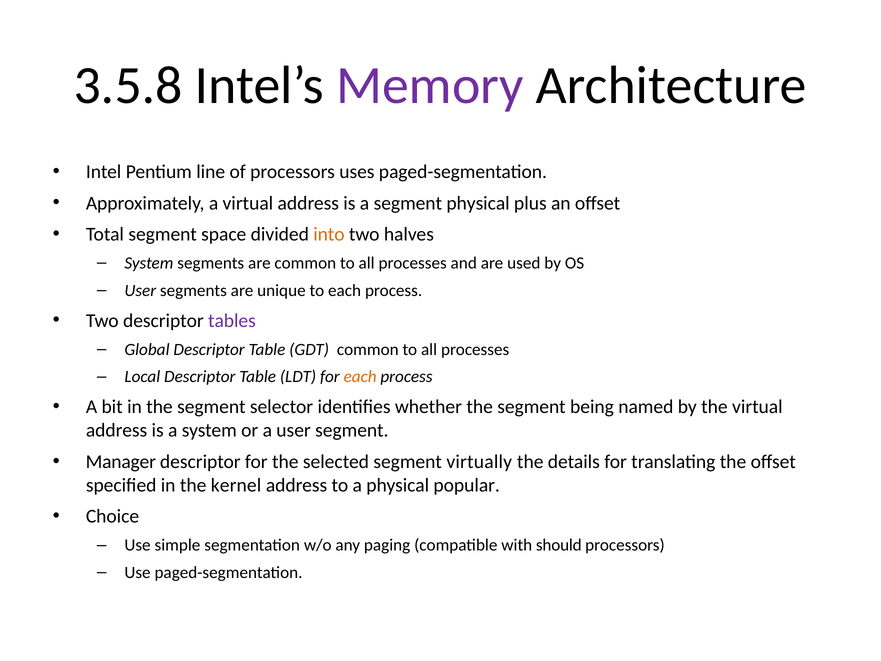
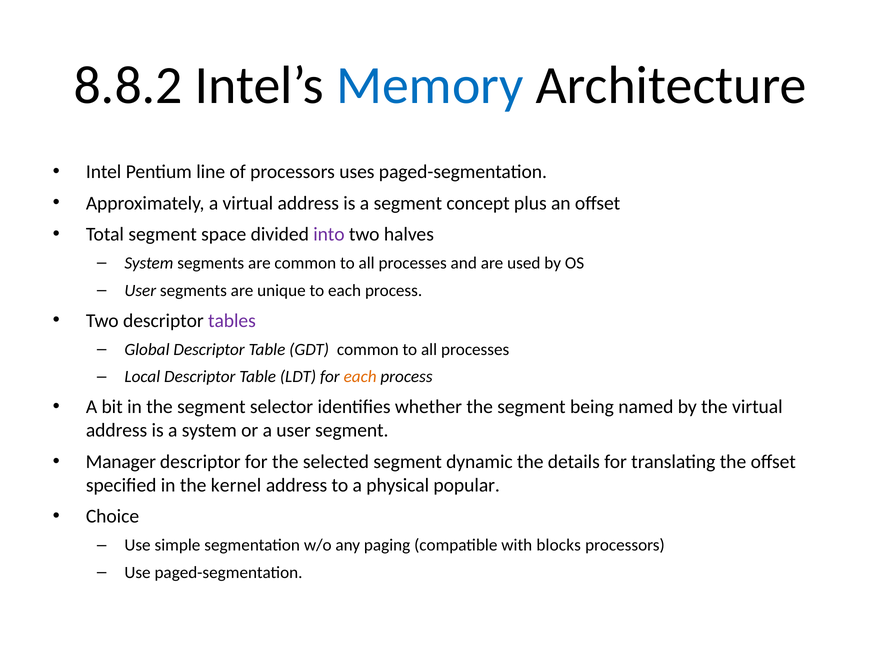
3.5.8: 3.5.8 -> 8.8.2 (128, 85)
Memory colour: purple -> blue (430, 85)
segment physical: physical -> concept (478, 203)
into colour: orange -> purple (329, 234)
virtually: virtually -> dynamic (479, 462)
should: should -> blocks (559, 545)
